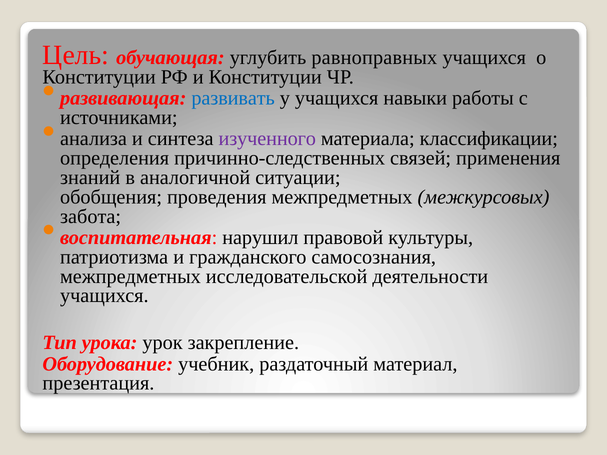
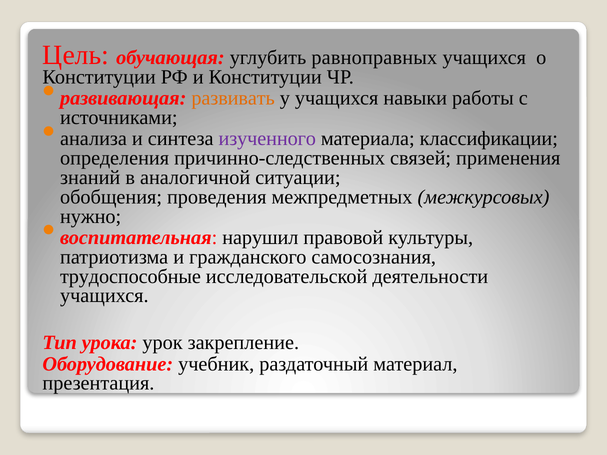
развивать colour: blue -> orange (233, 98)
забота: забота -> нужно (91, 217)
межпредметных: межпредметных -> трудоспособные (130, 276)
